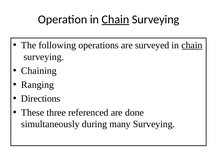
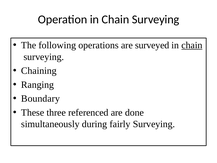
Chain underline: present -> none (115, 19)
Directions: Directions -> Boundary (41, 98)
many: many -> fairly (120, 124)
